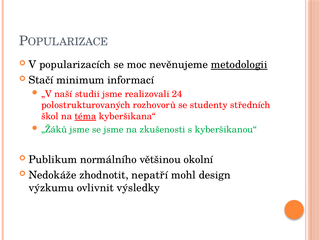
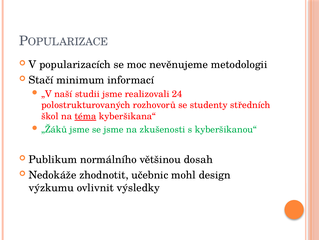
metodologii underline: present -> none (239, 65)
okolní: okolní -> dosah (198, 159)
nepatří: nepatří -> učebnic (150, 175)
